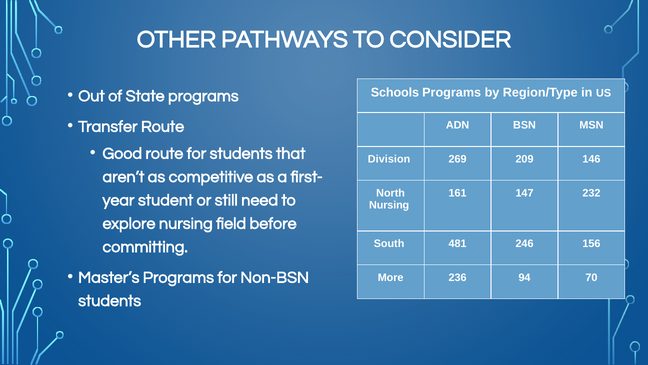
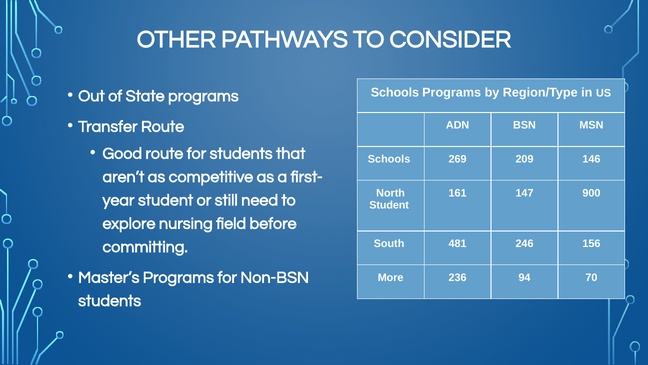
Division: Division -> Schools (389, 159)
232: 232 -> 900 (591, 193)
Nursing: Nursing -> Student (389, 205)
